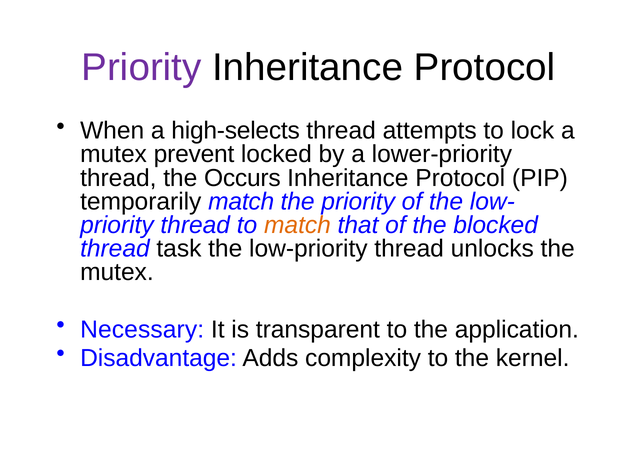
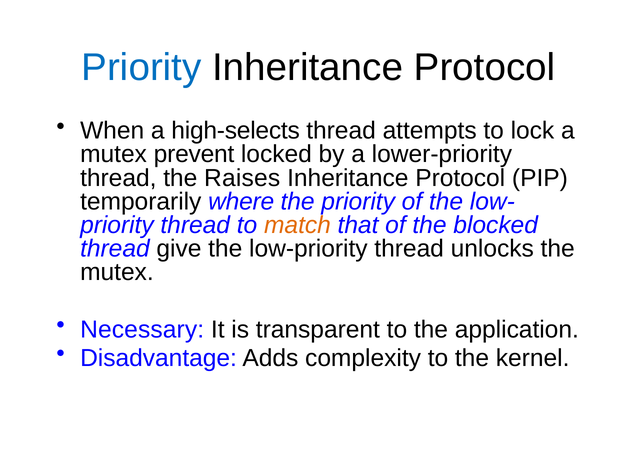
Priority colour: purple -> blue (141, 68)
Occurs: Occurs -> Raises (242, 178)
temporarily match: match -> where (241, 202)
task: task -> give (179, 249)
